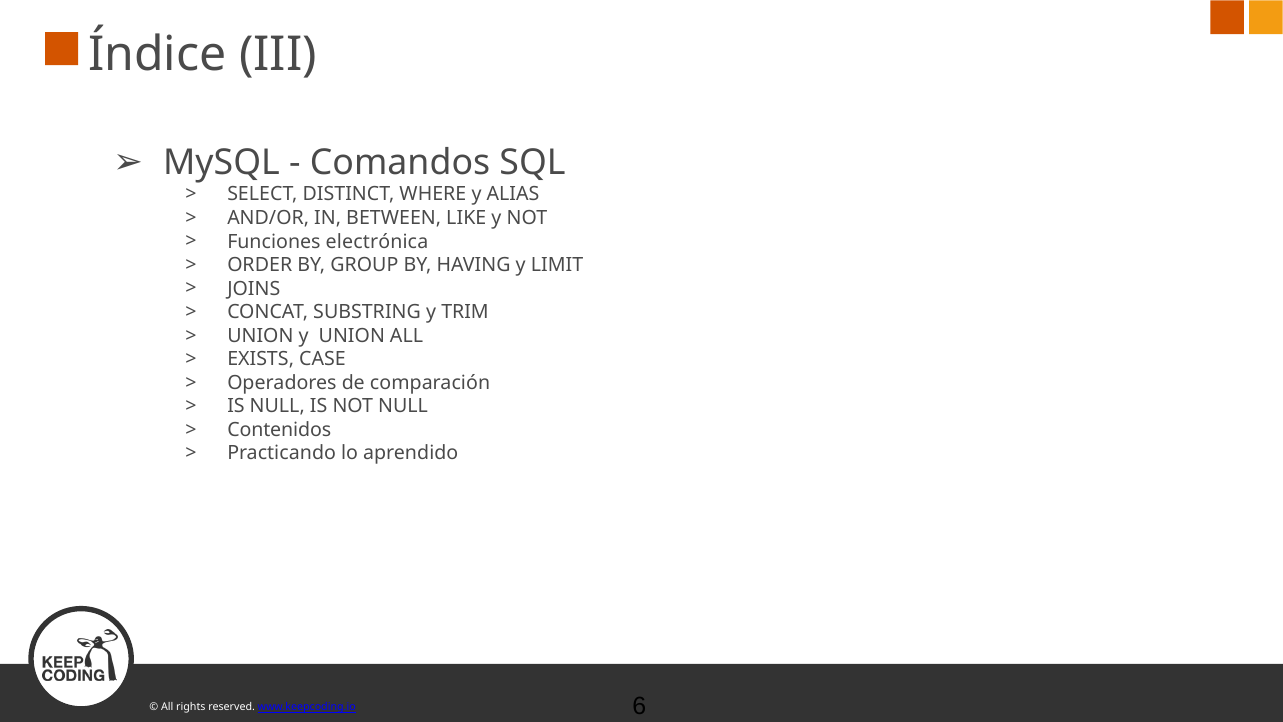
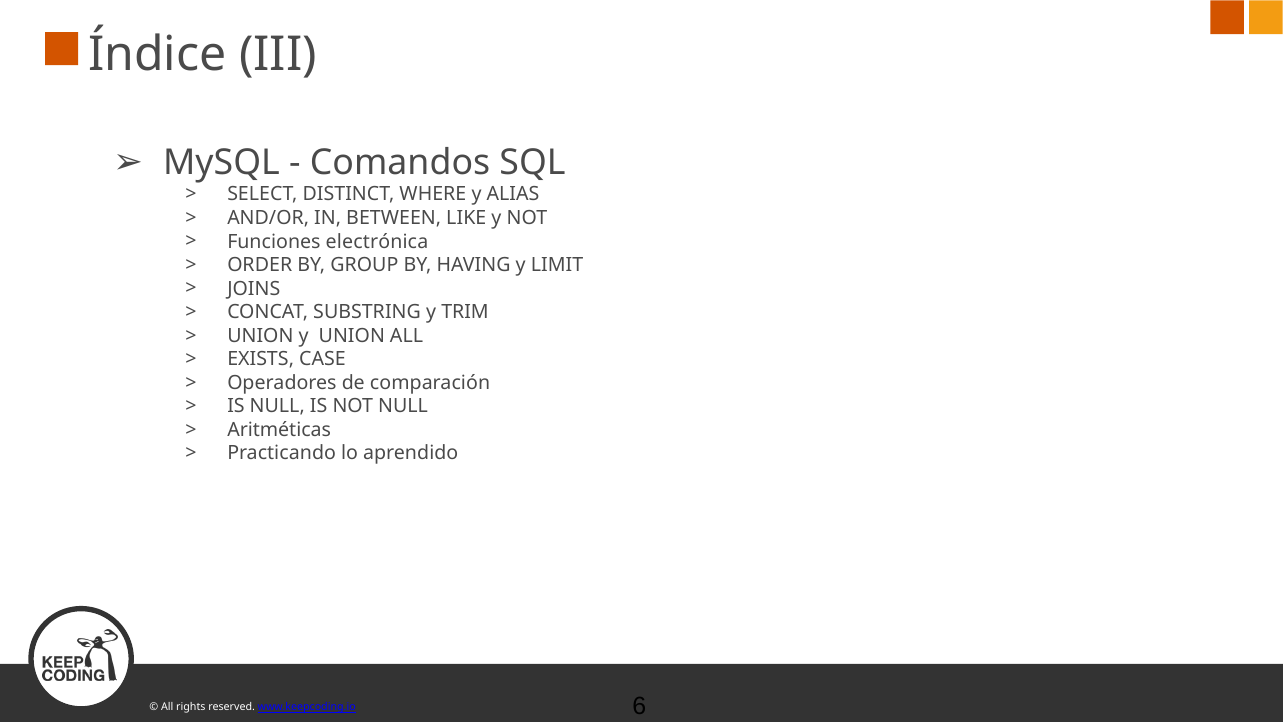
Contenidos: Contenidos -> Aritméticas (279, 430)
